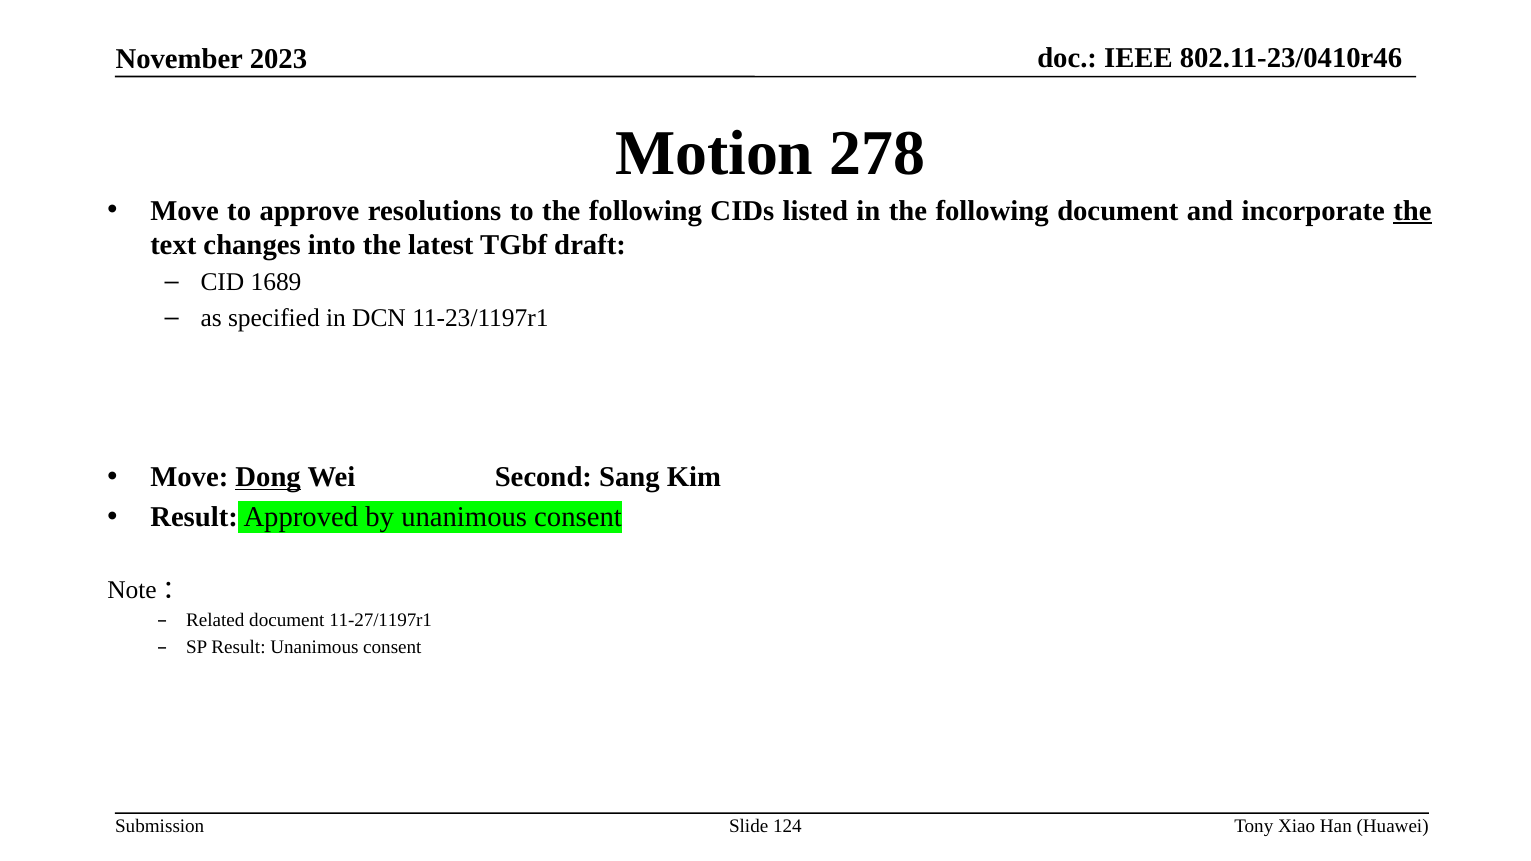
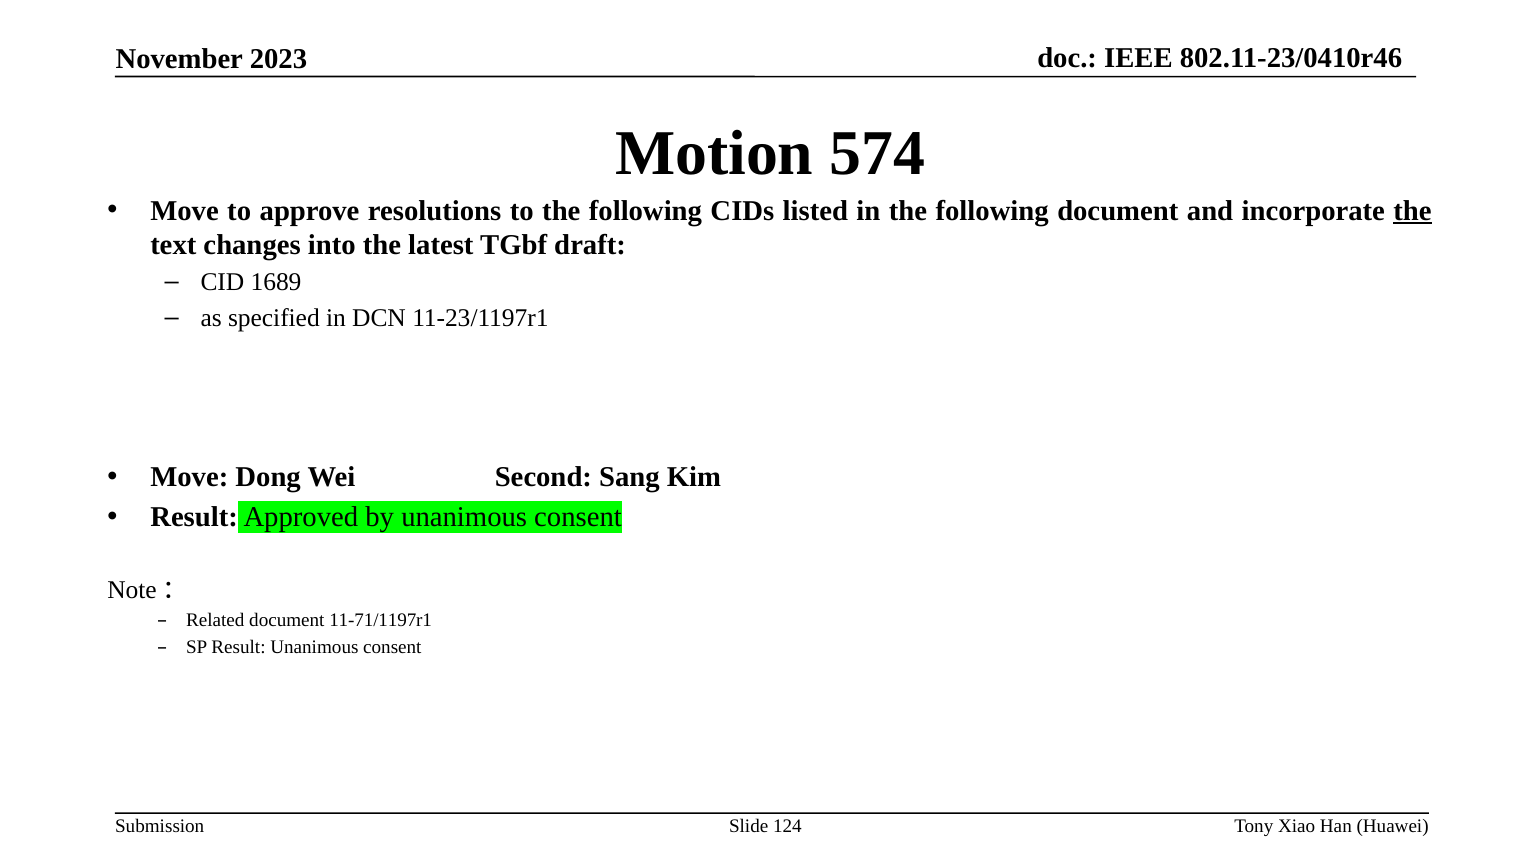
278: 278 -> 574 (877, 154)
Dong underline: present -> none (268, 477)
11-27/1197r1: 11-27/1197r1 -> 11-71/1197r1 (381, 621)
